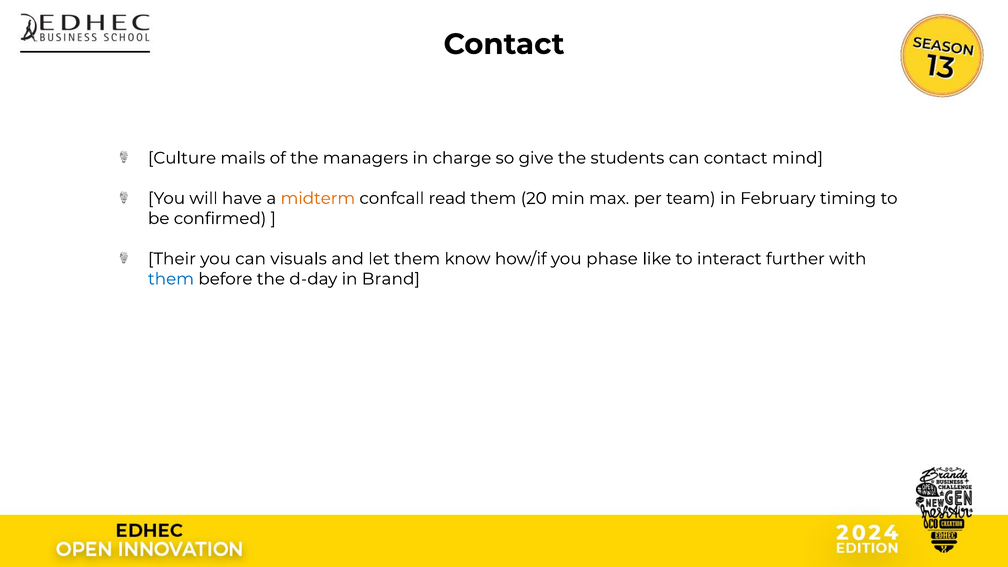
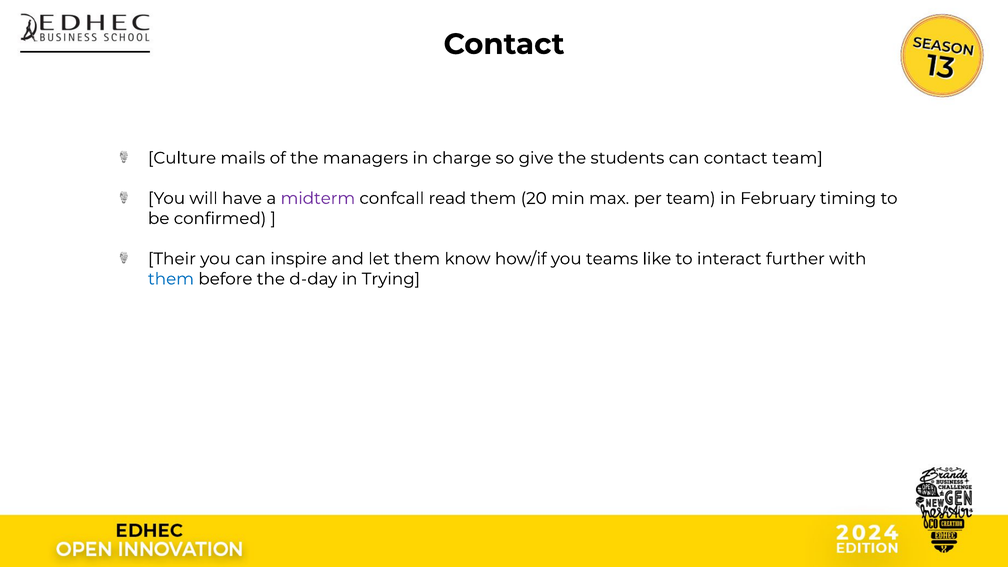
contact mind: mind -> team (798, 158)
midterm colour: orange -> purple (318, 198)
visuals: visuals -> inspire (299, 259)
phase: phase -> teams (612, 259)
Brand: Brand -> Trying (391, 279)
